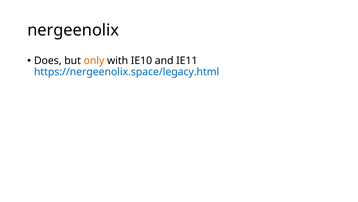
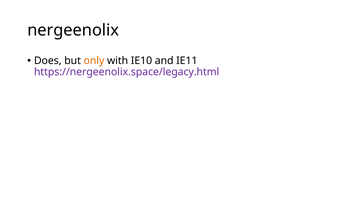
https://nergeenolix.space/legacy.html colour: blue -> purple (127, 72)
